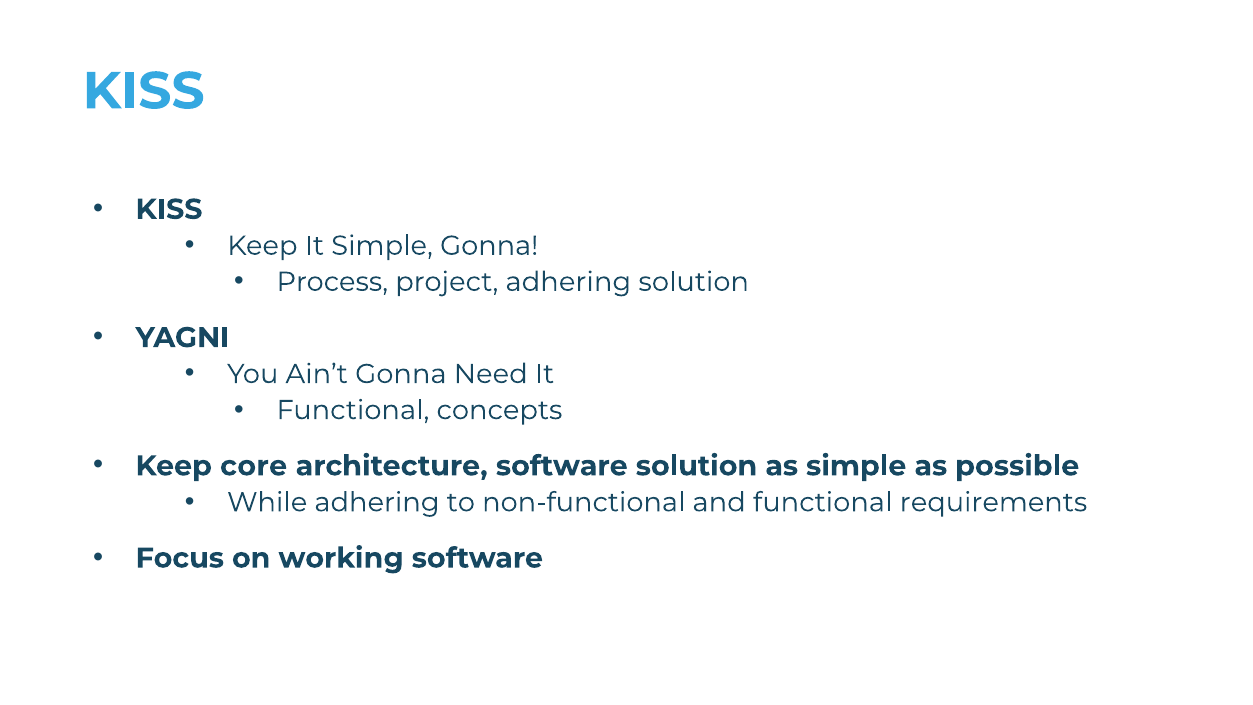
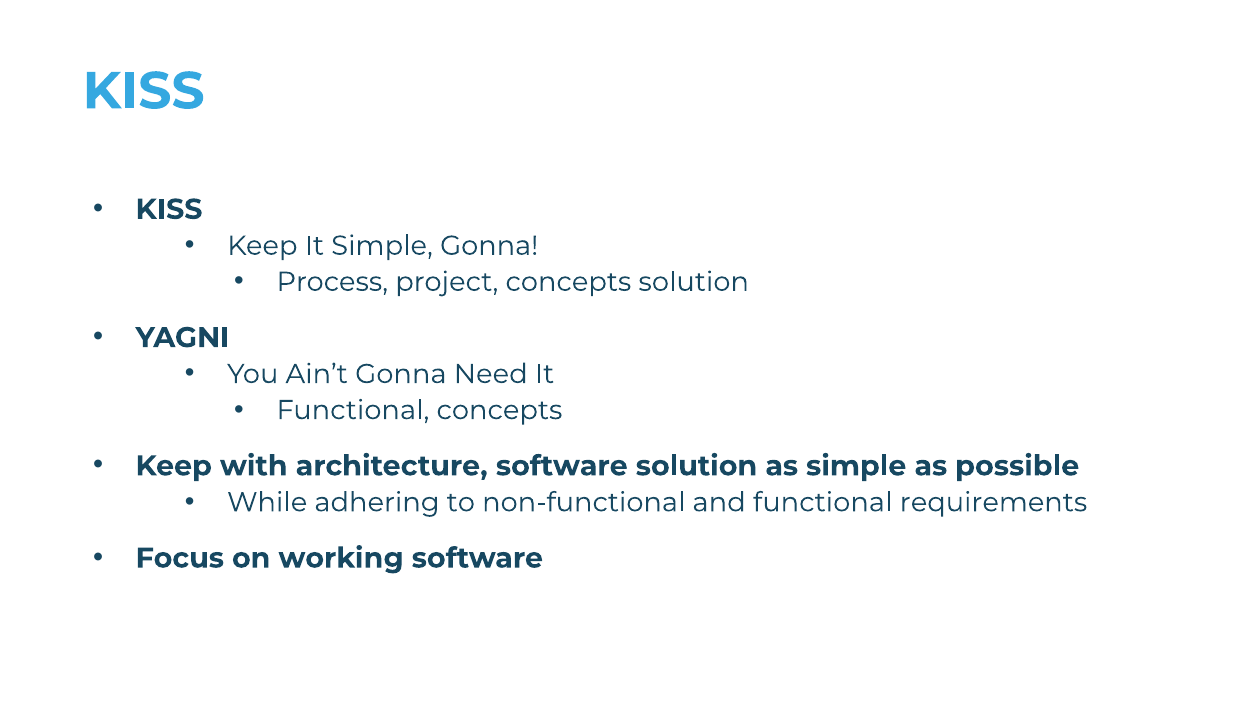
project adhering: adhering -> concepts (568, 282)
core: core -> with (254, 466)
